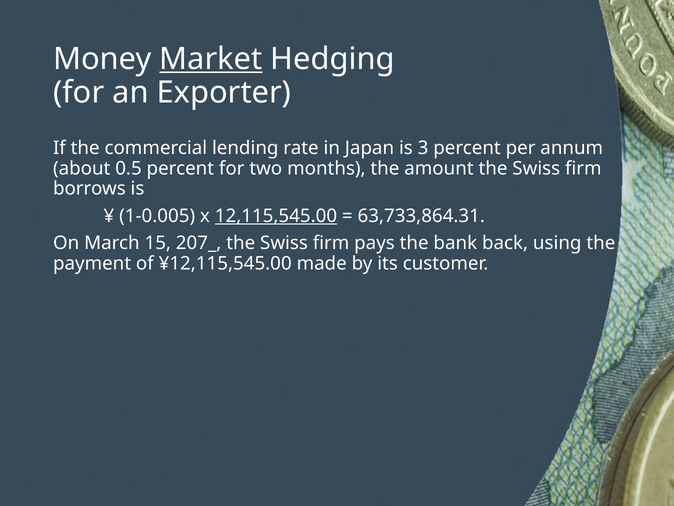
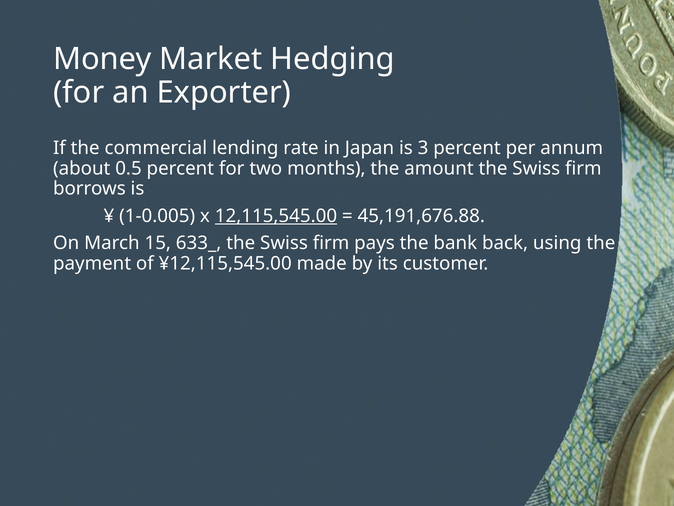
Market underline: present -> none (211, 59)
63,733,864.31: 63,733,864.31 -> 45,191,676.88 (421, 216)
207_: 207_ -> 633_ (199, 243)
